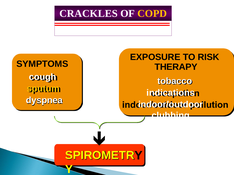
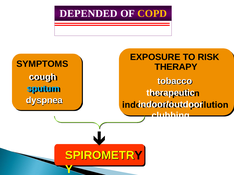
CRACKLES: CRACKLES -> DEPENDED (89, 14)
sputum colour: yellow -> light blue (43, 89)
indications: indications -> therapeutic (171, 93)
